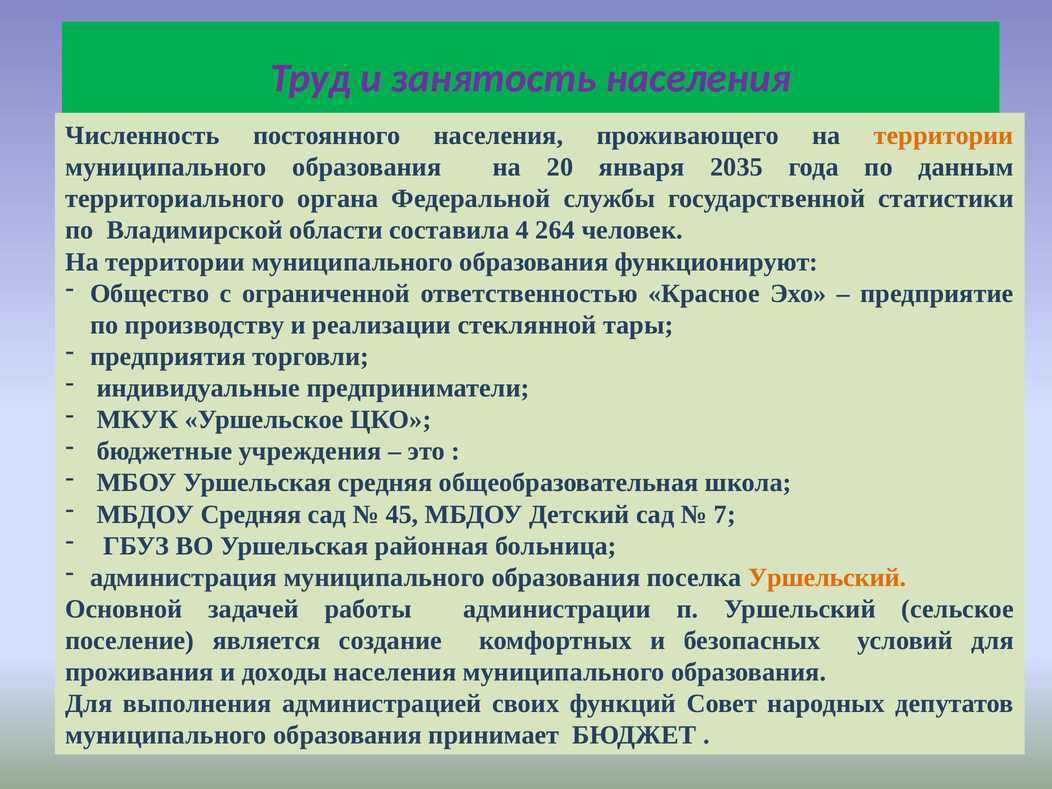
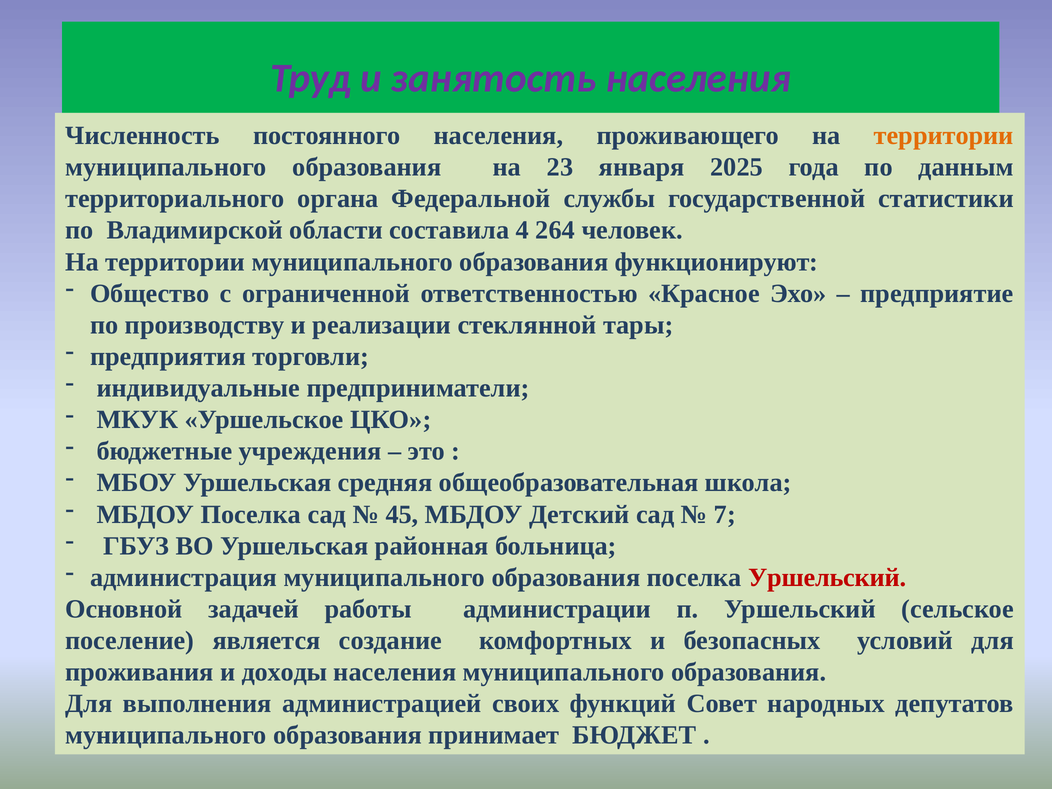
20: 20 -> 23 (560, 167)
2035: 2035 -> 2025 (737, 167)
МБДОУ Средняя: Средняя -> Поселка (251, 514)
Уршельский colour: orange -> red (827, 577)
